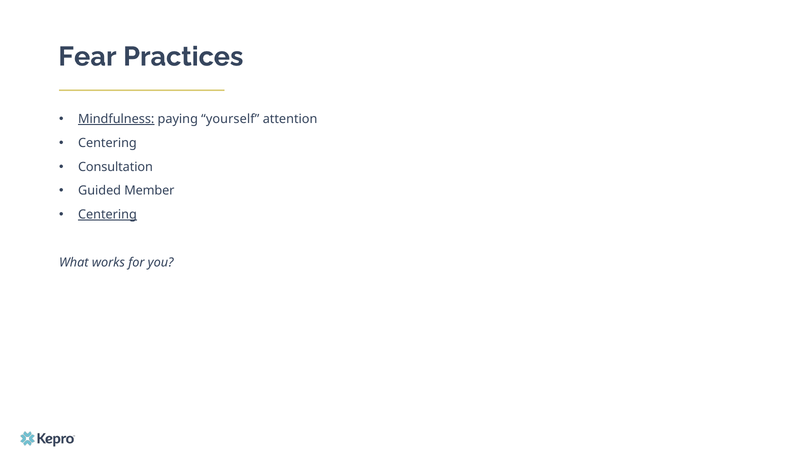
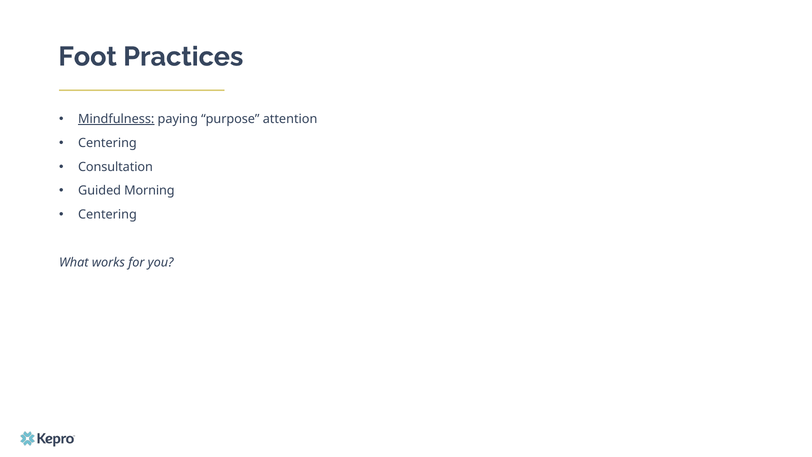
Fear: Fear -> Foot (88, 57)
yourself: yourself -> purpose (230, 119)
Member: Member -> Morning (149, 191)
Centering underline: present -> none (107, 215)
